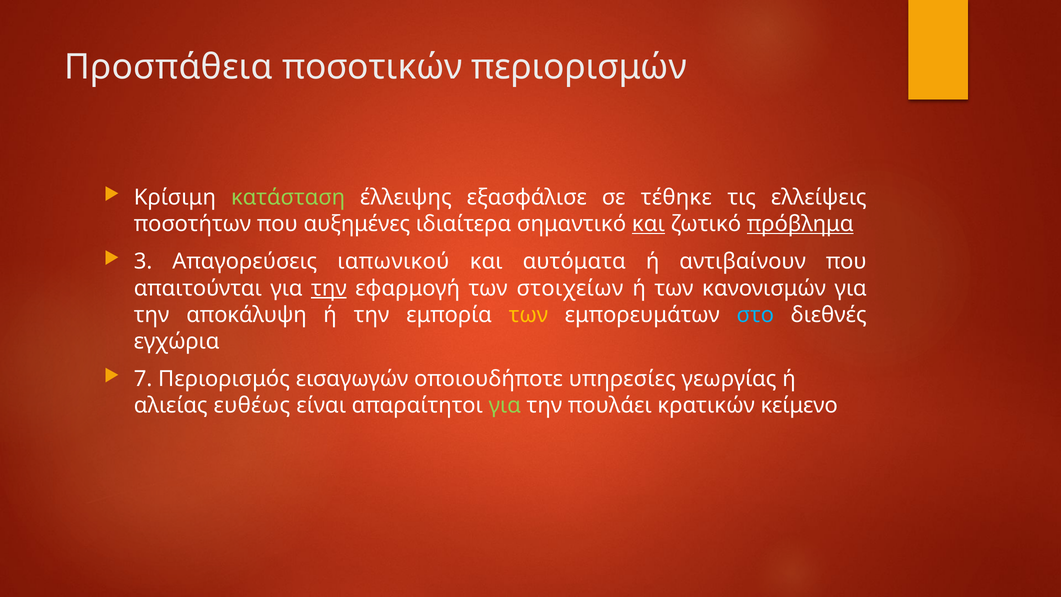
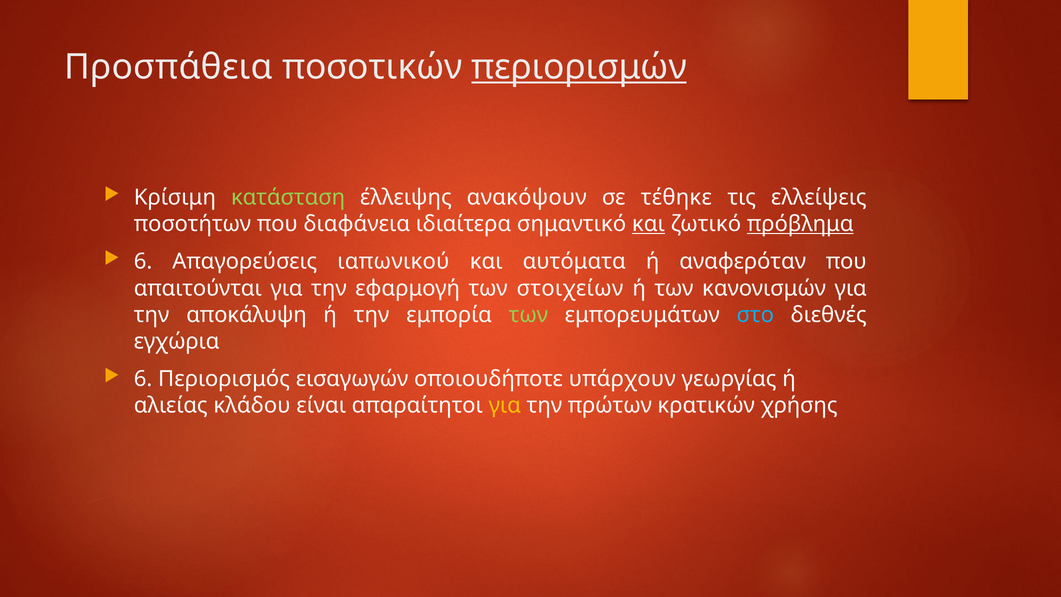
περιορισμών underline: none -> present (579, 67)
εξασφάλισε: εξασφάλισε -> ανακόψουν (527, 197)
αυξημένες: αυξημένες -> διαφάνεια (357, 224)
3: 3 -> 6 (143, 262)
αντιβαίνουν: αντιβαίνουν -> αναφερόταν (743, 262)
την underline: present -> none (329, 288)
των colour: yellow -> light green (528, 315)
7: 7 -> 6 (143, 379)
υπηρεσίες: υπηρεσίες -> υπάρχουν (622, 379)
ευθέως: ευθέως -> κλάδου (252, 405)
για colour: light green -> yellow (505, 405)
πουλάει: πουλάει -> πρώτων (610, 405)
κείμενο: κείμενο -> χρήσης (799, 405)
